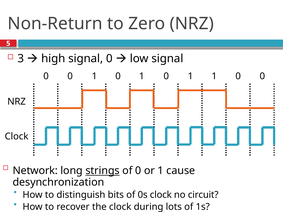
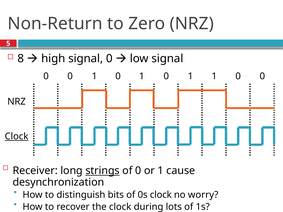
3: 3 -> 8 (21, 59)
Clock underline: none -> present (17, 137)
Network: Network -> Receiver (35, 171)
circuit: circuit -> worry (203, 195)
